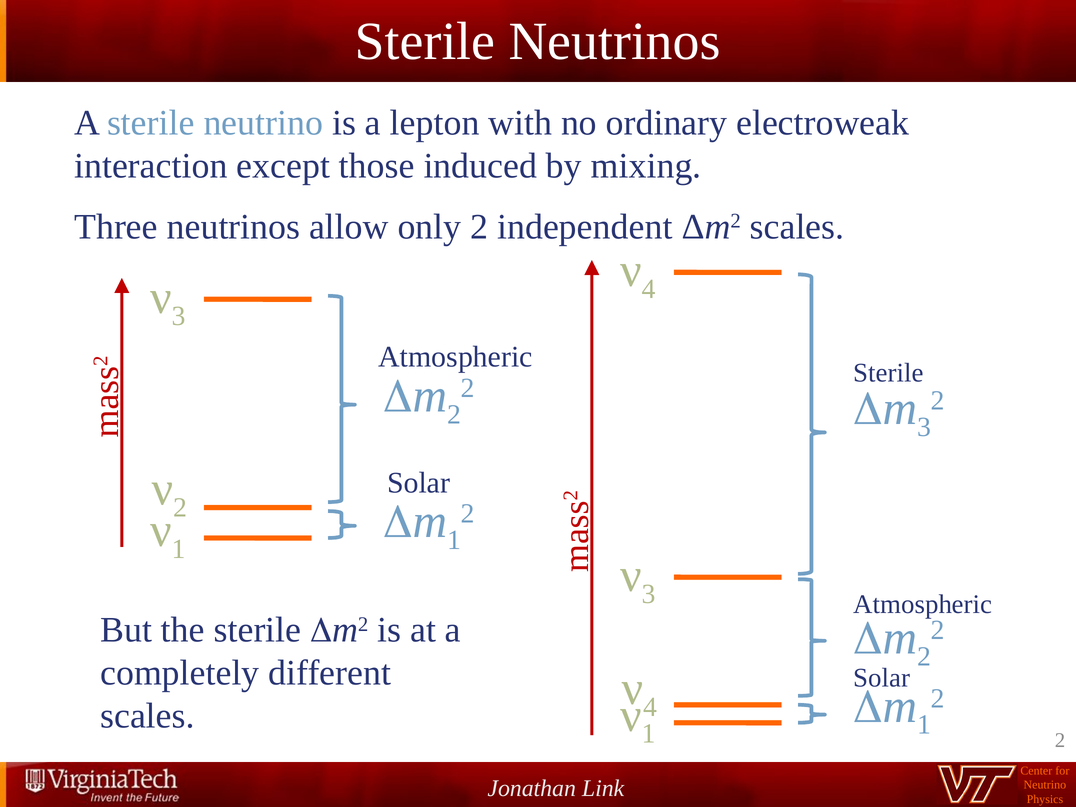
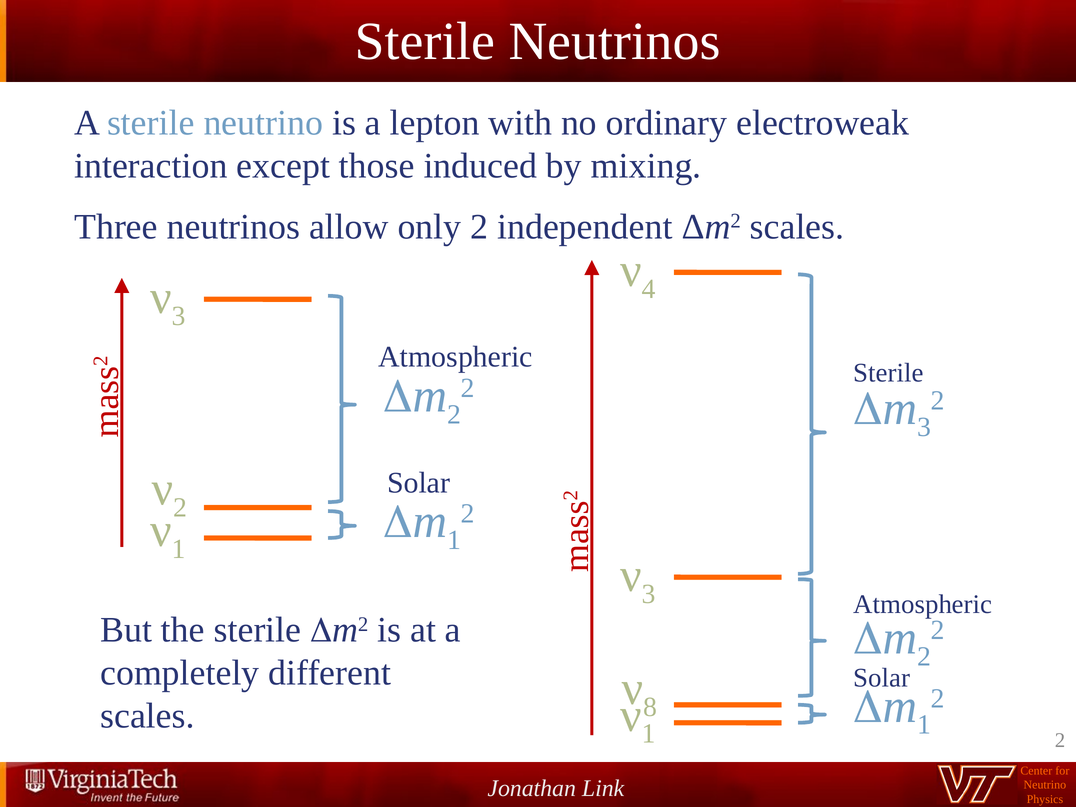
4: 4 -> 8 (650, 707)
